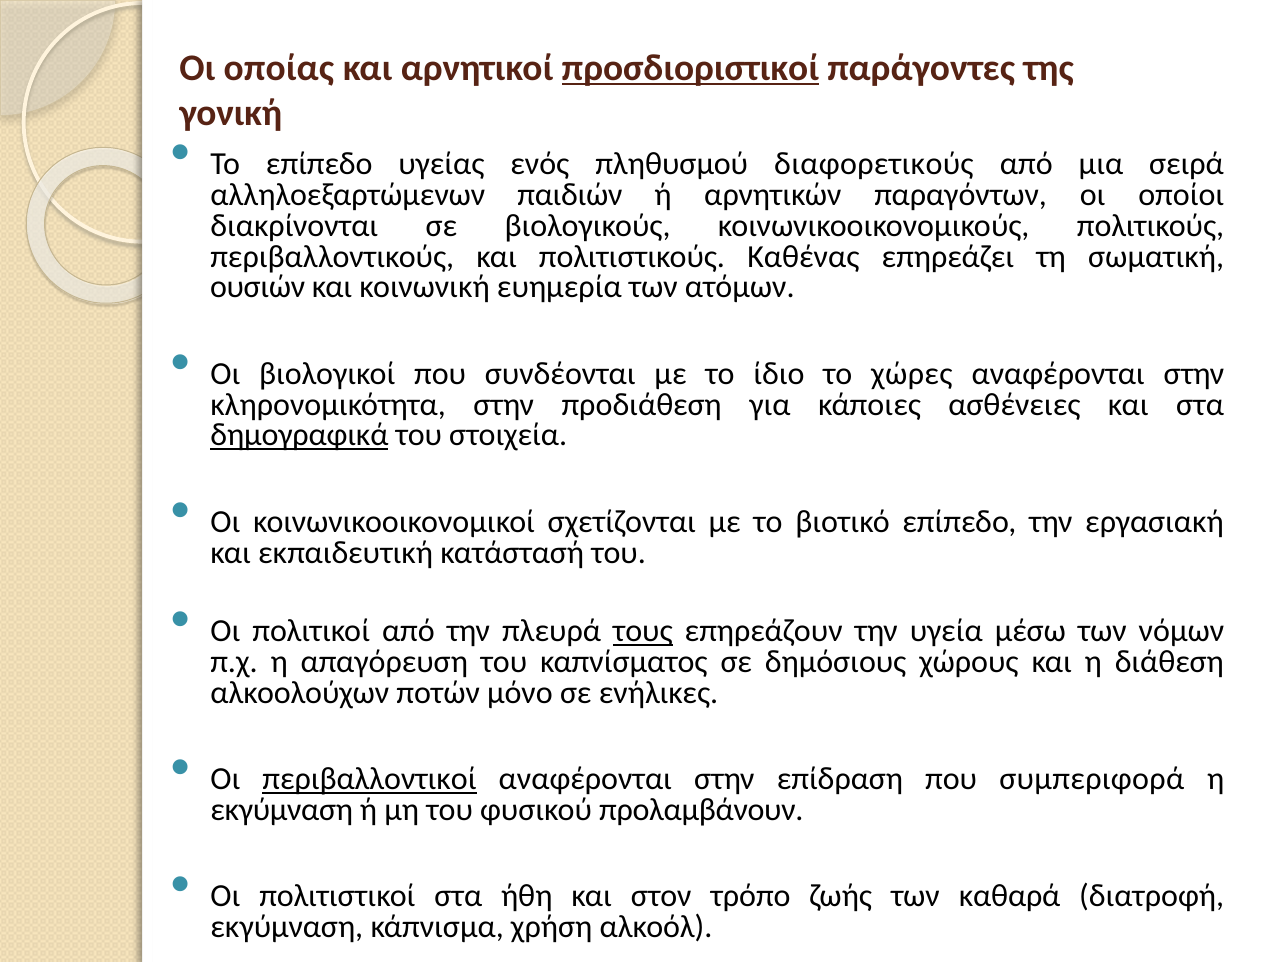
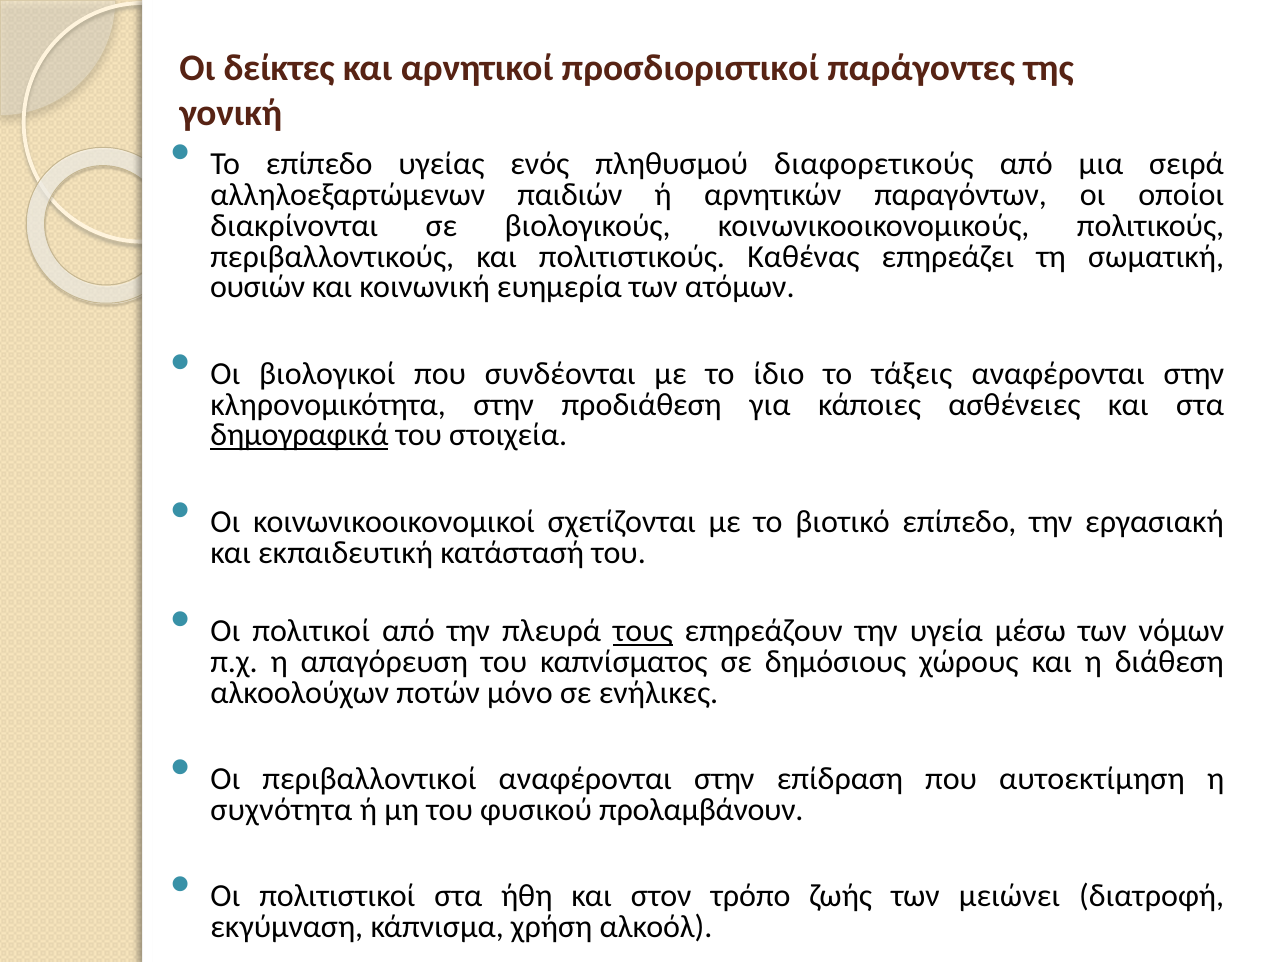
οποίας: οποίας -> δείκτες (279, 68)
προσδιοριστικοί underline: present -> none (690, 68)
χώρες: χώρες -> τάξεις (912, 374)
περιβαλλοντικοί underline: present -> none (370, 779)
συμπεριφορά: συμπεριφορά -> αυτοεκτίμηση (1092, 779)
εκγύμναση: εκγύμναση -> συχνότητα (281, 810)
καθαρά: καθαρά -> μειώνει (1010, 896)
